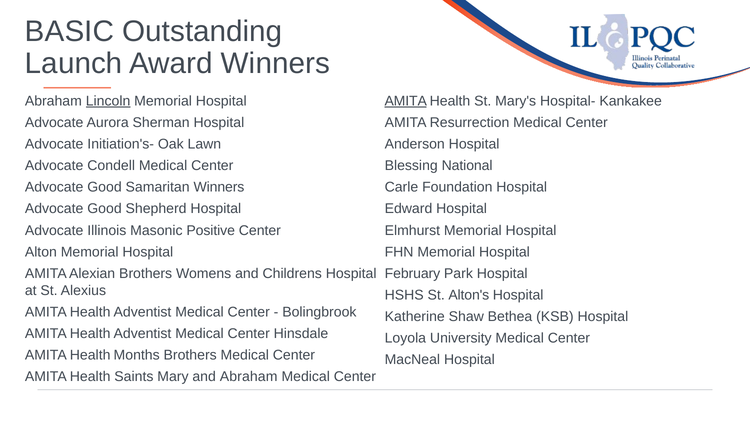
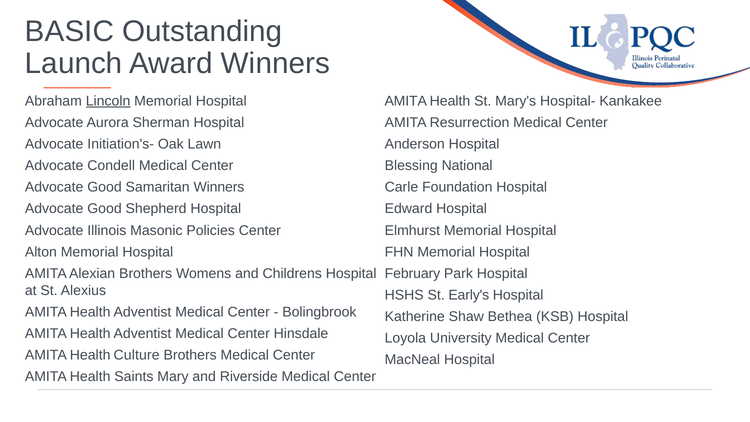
AMITA underline: present -> none (406, 101)
Positive: Positive -> Policies (211, 230)
Alton's: Alton's -> Early's (469, 295)
Months: Months -> Culture (137, 355)
and Abraham: Abraham -> Riverside (249, 377)
